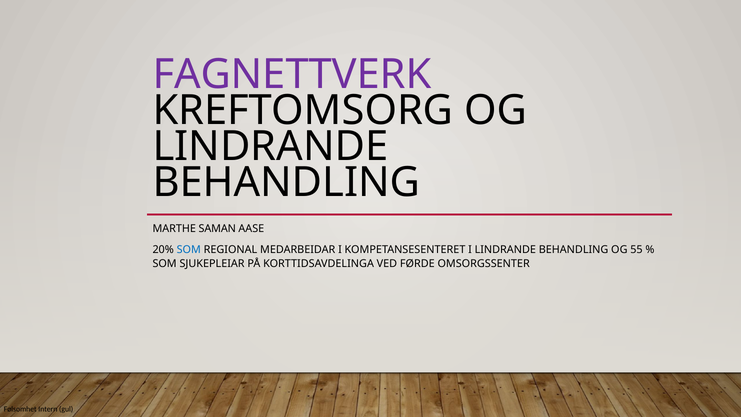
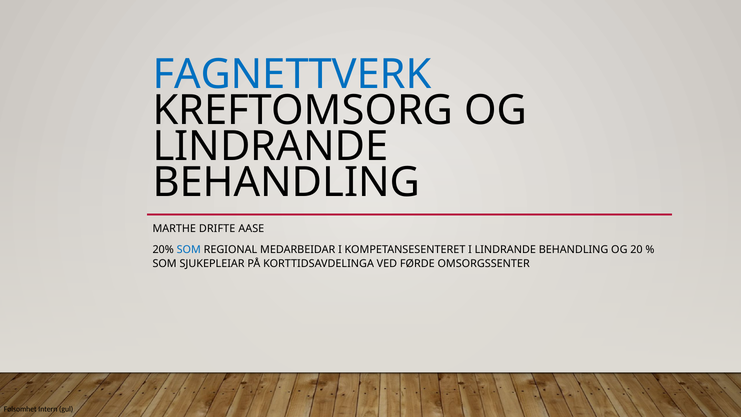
FAGNETTVERK colour: purple -> blue (292, 74)
SAMAN: SAMAN -> DRIFTE (217, 228)
55: 55 -> 20 (636, 249)
